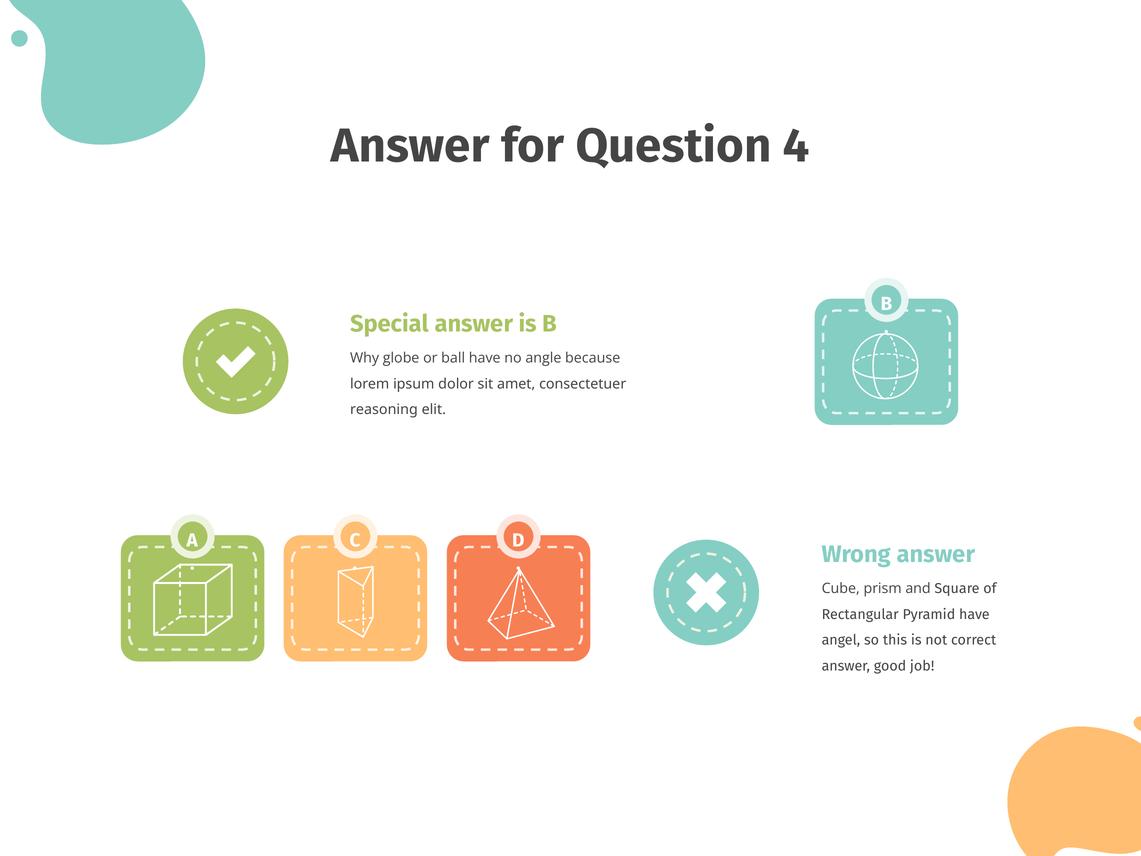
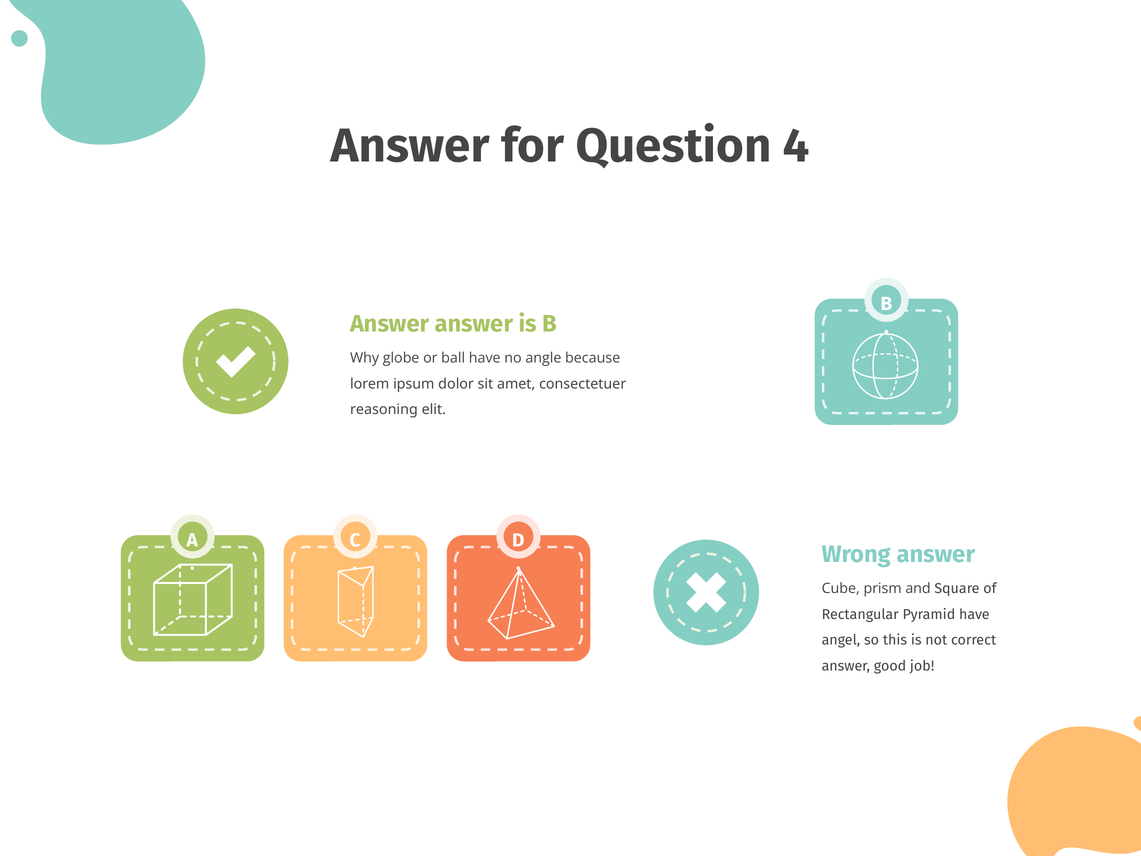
Special: Special -> Answer (390, 324)
